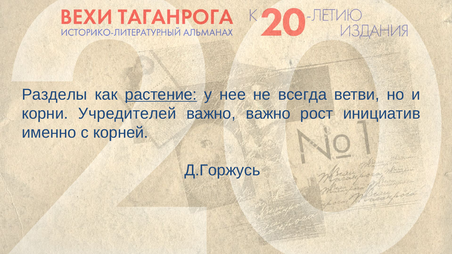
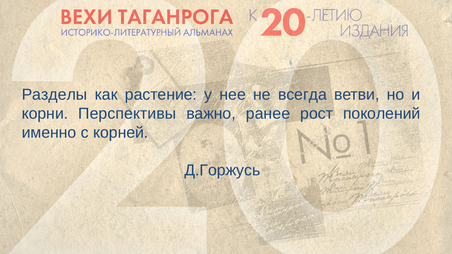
растение underline: present -> none (161, 95)
Учредителей: Учредителей -> Перспективы (127, 114)
важно важно: важно -> ранее (268, 114)
инициатив: инициатив -> поколений (382, 114)
